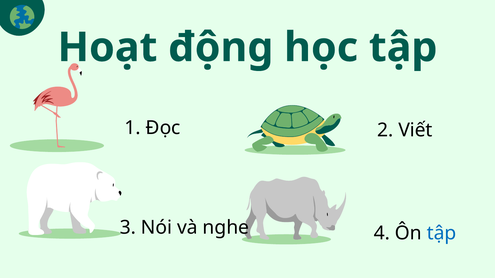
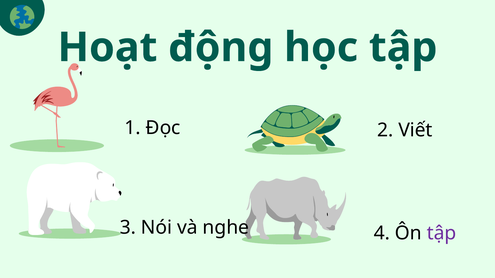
tập colour: blue -> purple (442, 234)
